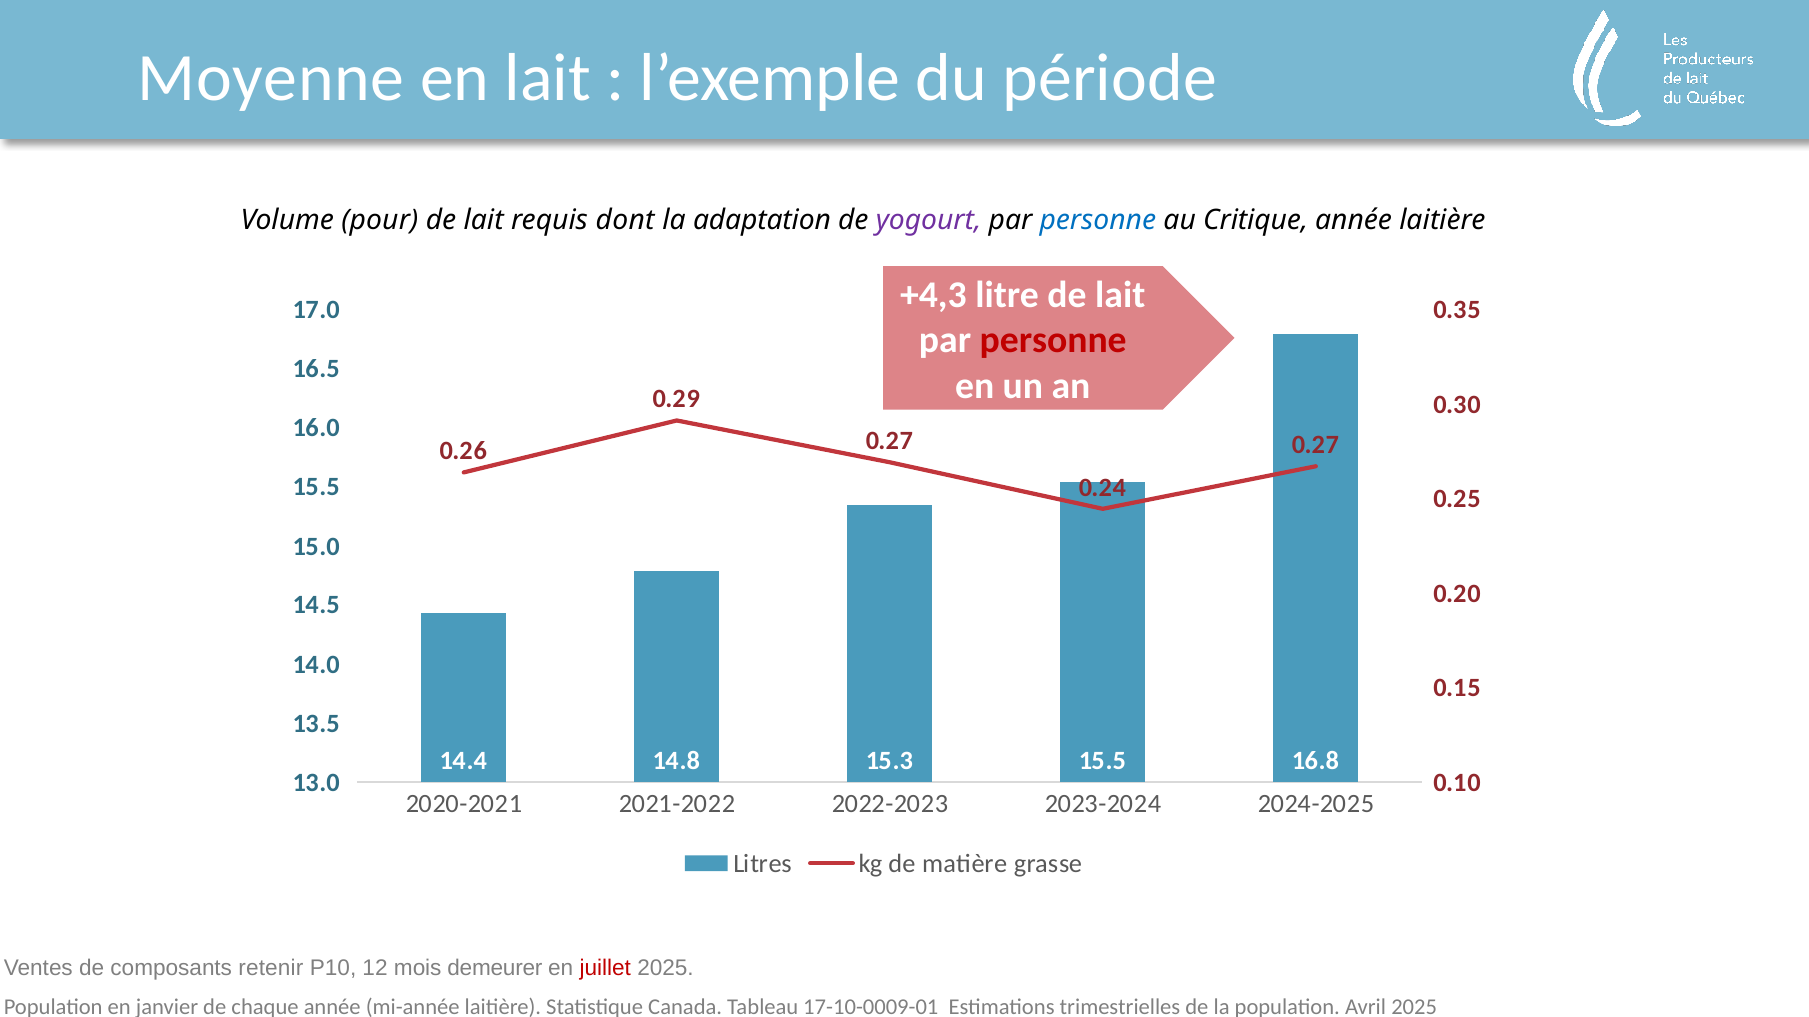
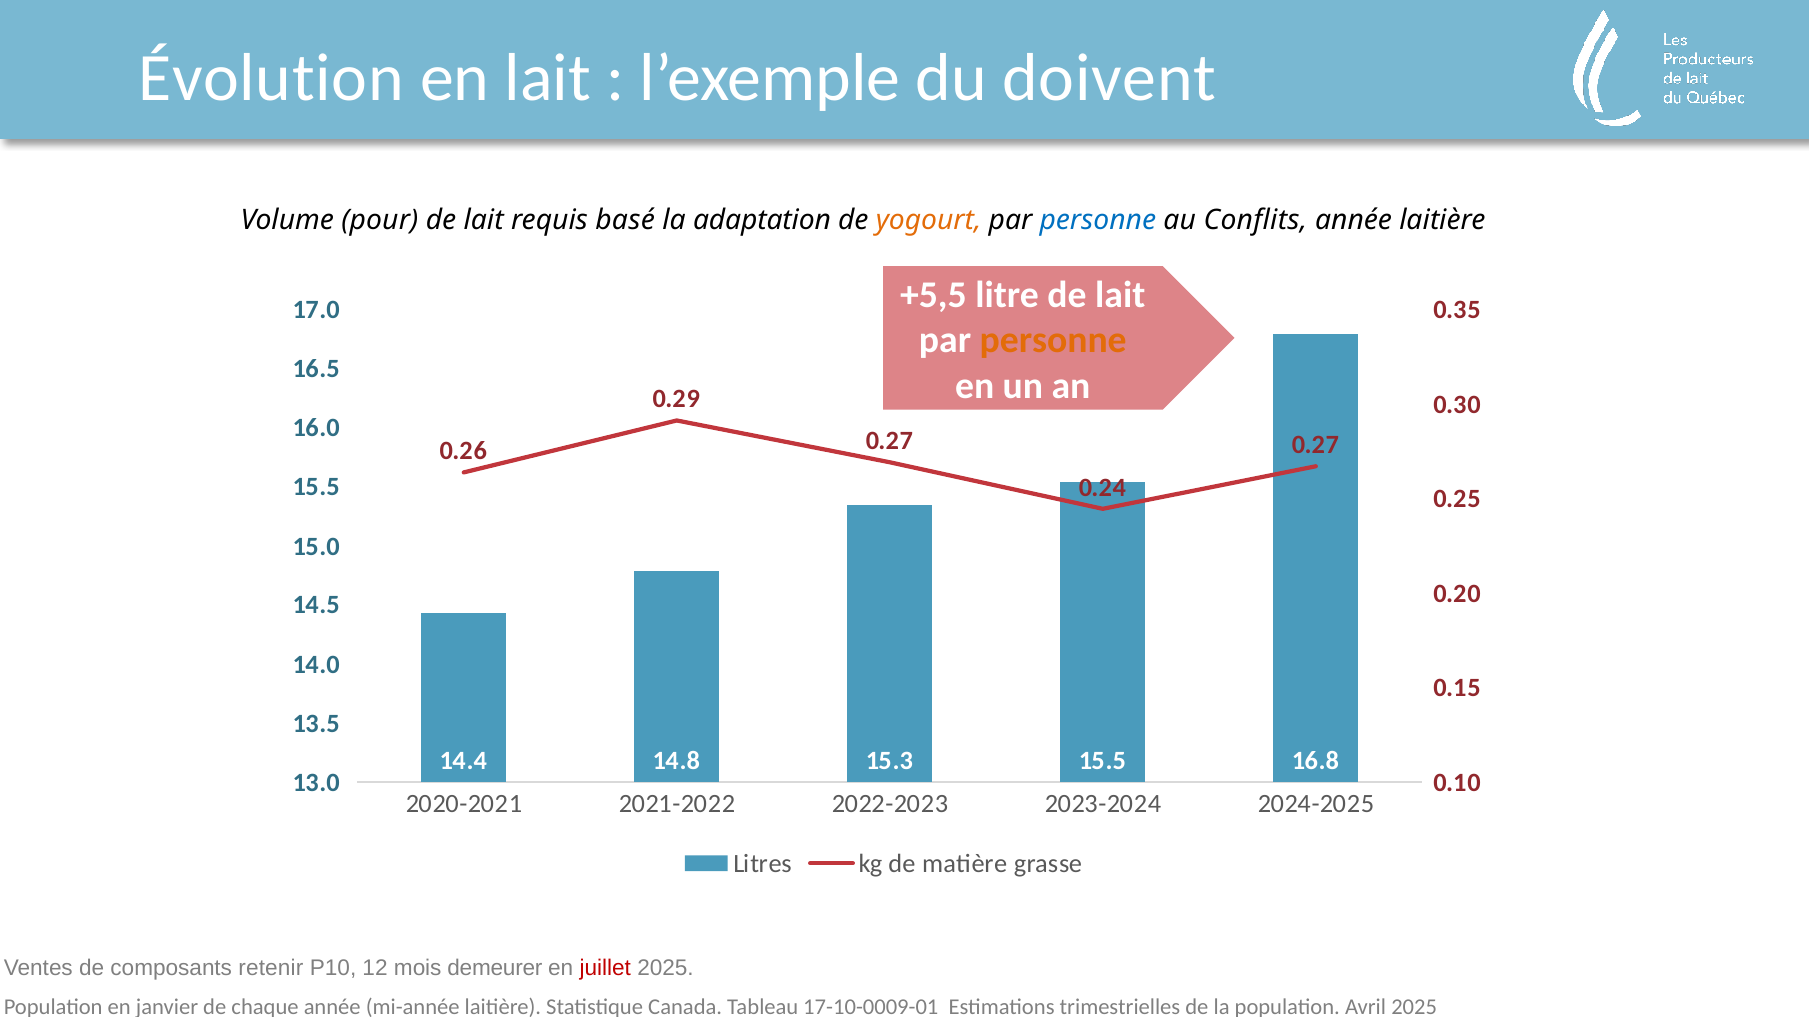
Moyenne: Moyenne -> Évolution (271, 78)
période: période -> doivent (1109, 78)
dont: dont -> basé (625, 220)
yogourt colour: purple -> orange (929, 220)
Critique: Critique -> Conflits (1255, 220)
+4,3: +4,3 -> +5,5 (933, 295)
personne colour: red -> orange (1053, 341)
